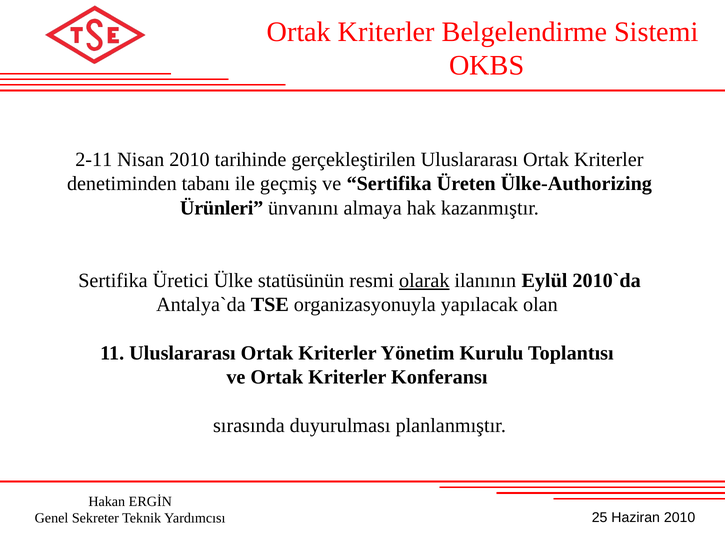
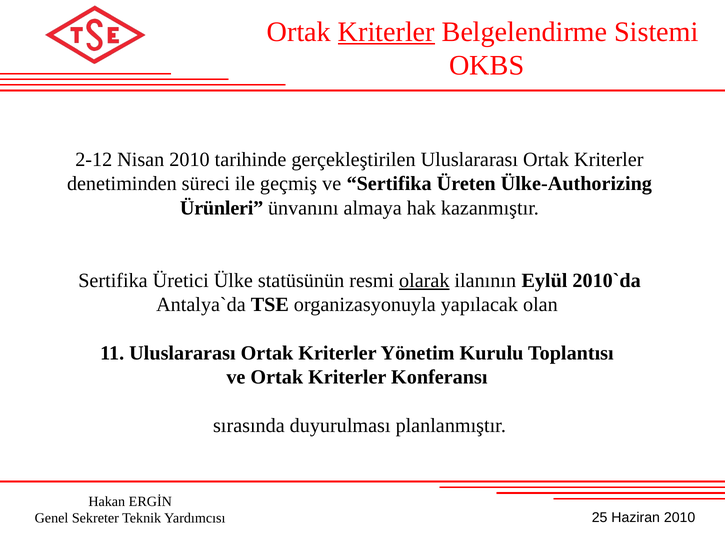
Kriterler underline: none -> present (386, 32)
2-11: 2-11 -> 2-12 (94, 160)
tabanı: tabanı -> süreci (206, 184)
